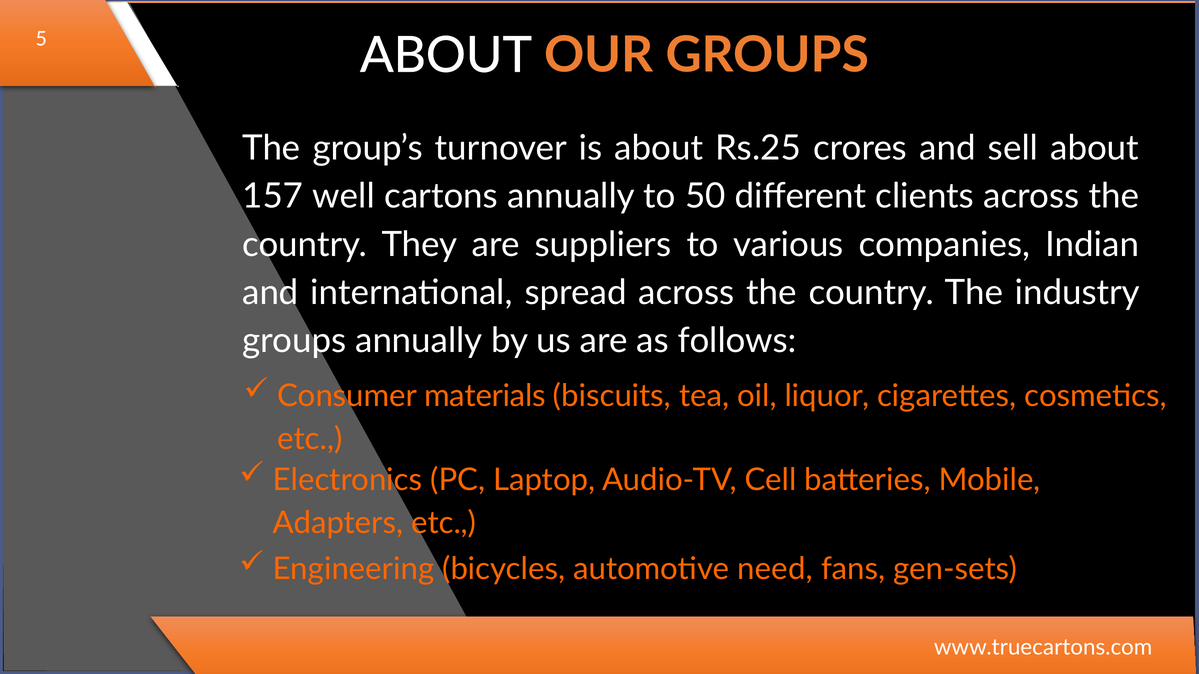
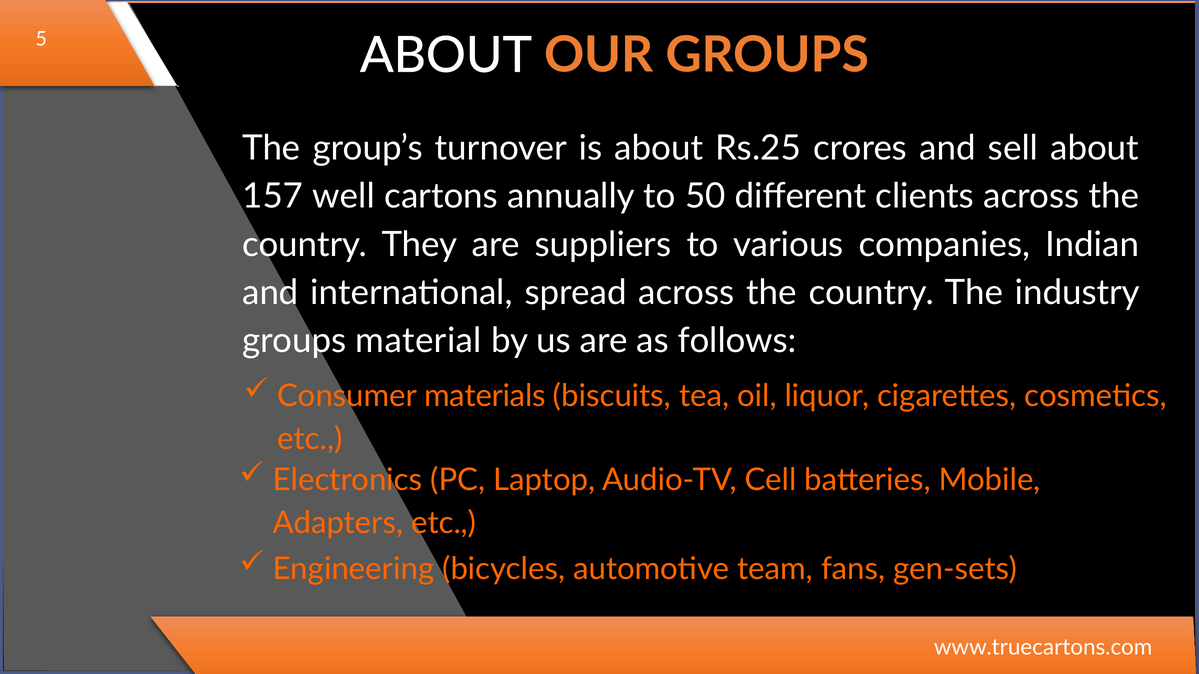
groups annually: annually -> material (419, 341)
need: need -> team (775, 569)
